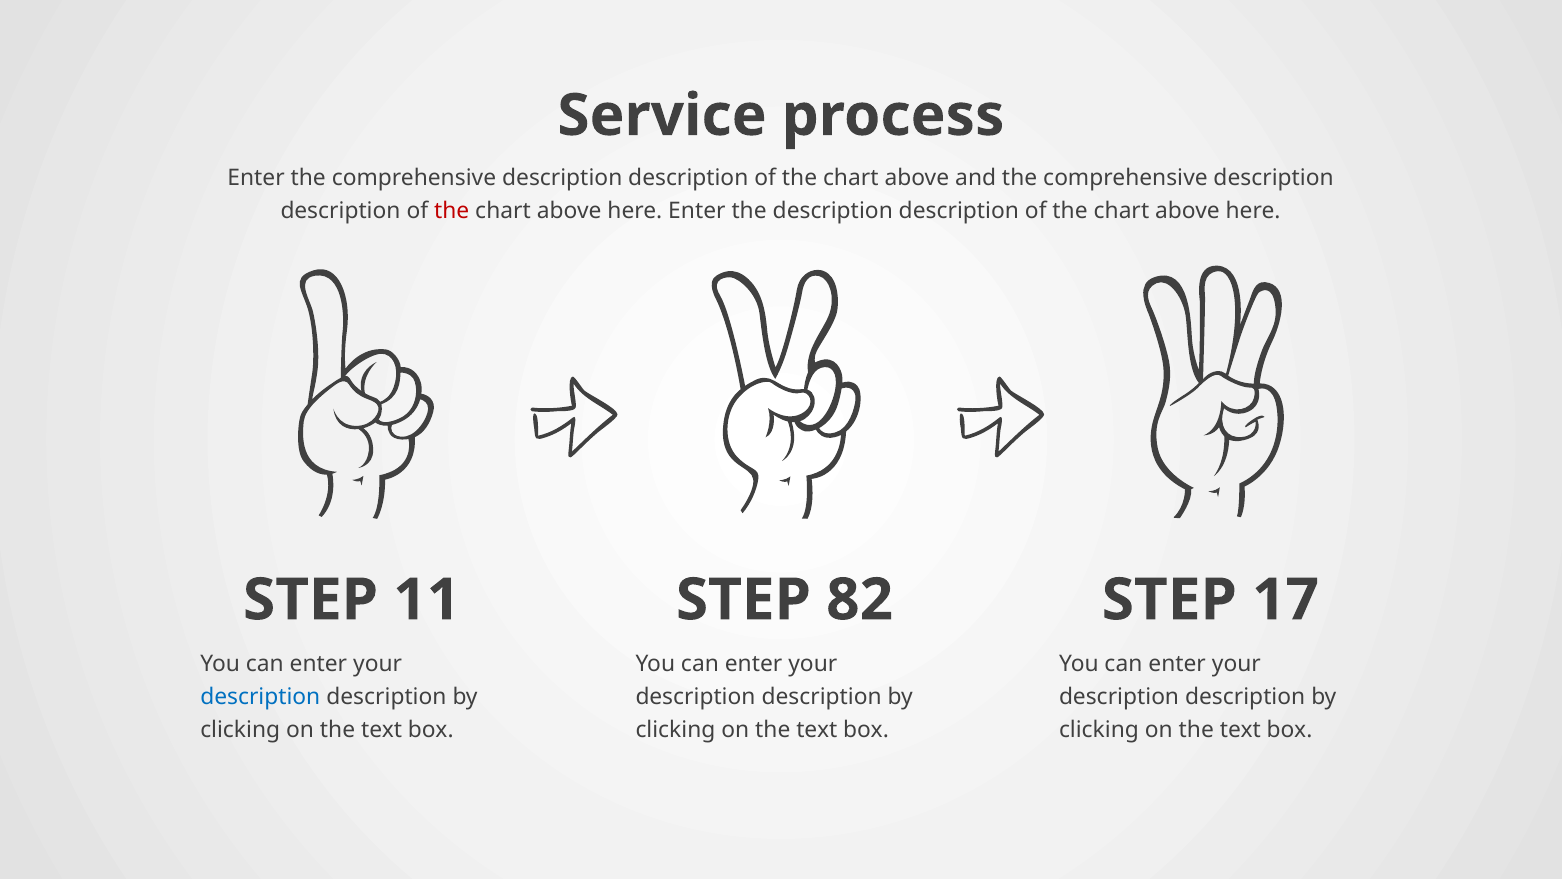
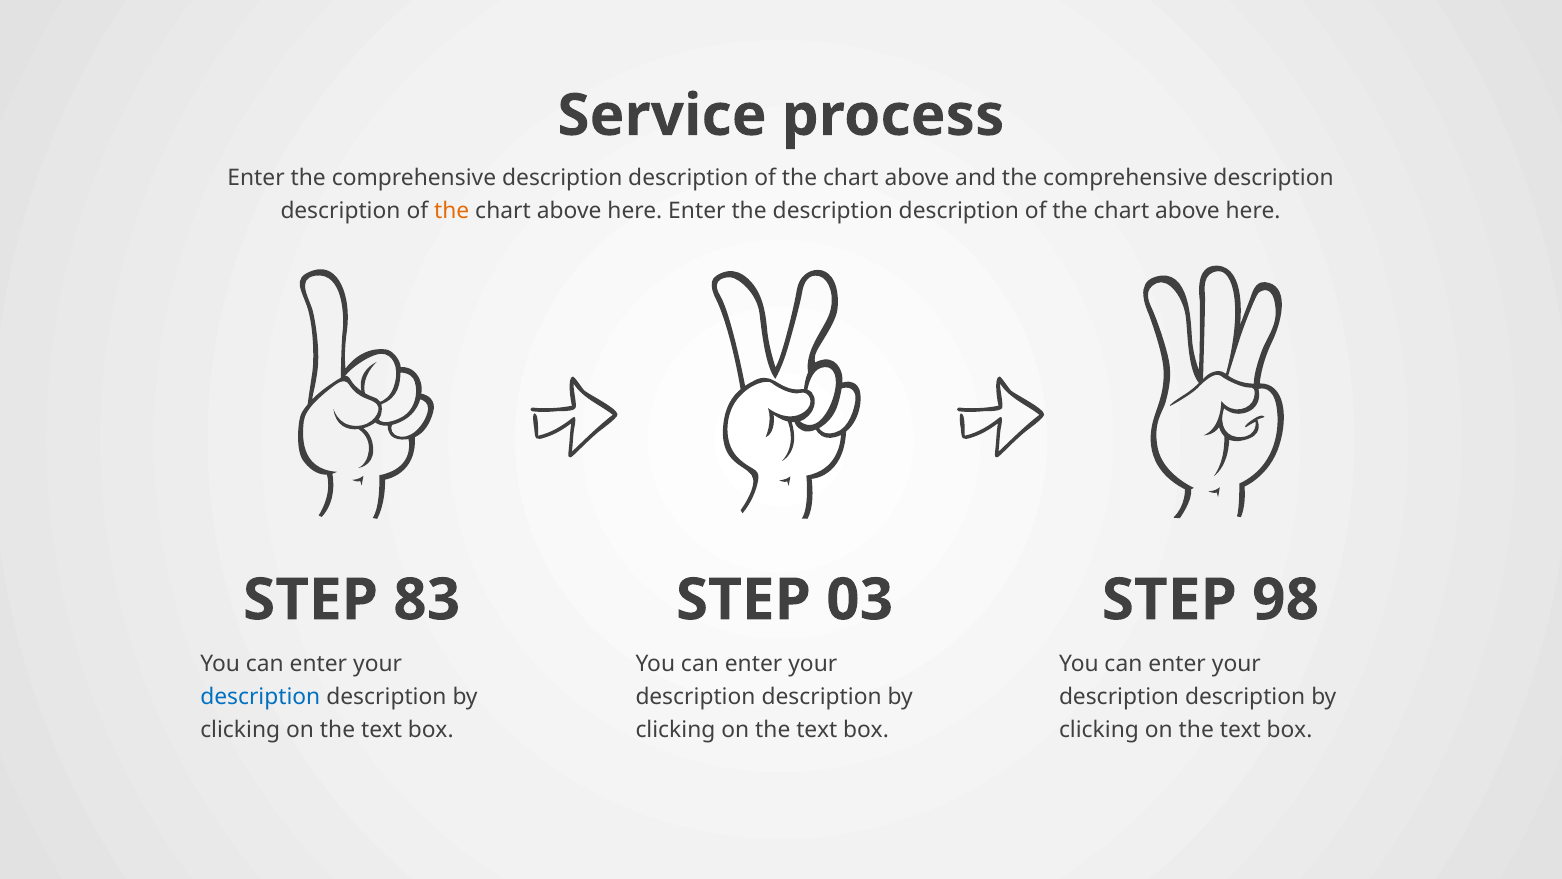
the colour: red -> orange (452, 211)
11: 11 -> 83 (427, 600)
82: 82 -> 03 (860, 600)
17: 17 -> 98 (1286, 600)
